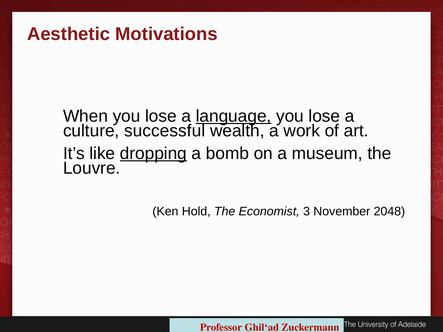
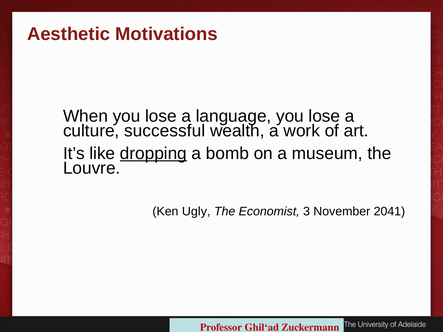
language underline: present -> none (234, 116)
Hold: Hold -> Ugly (196, 212)
2048: 2048 -> 2041 (389, 212)
